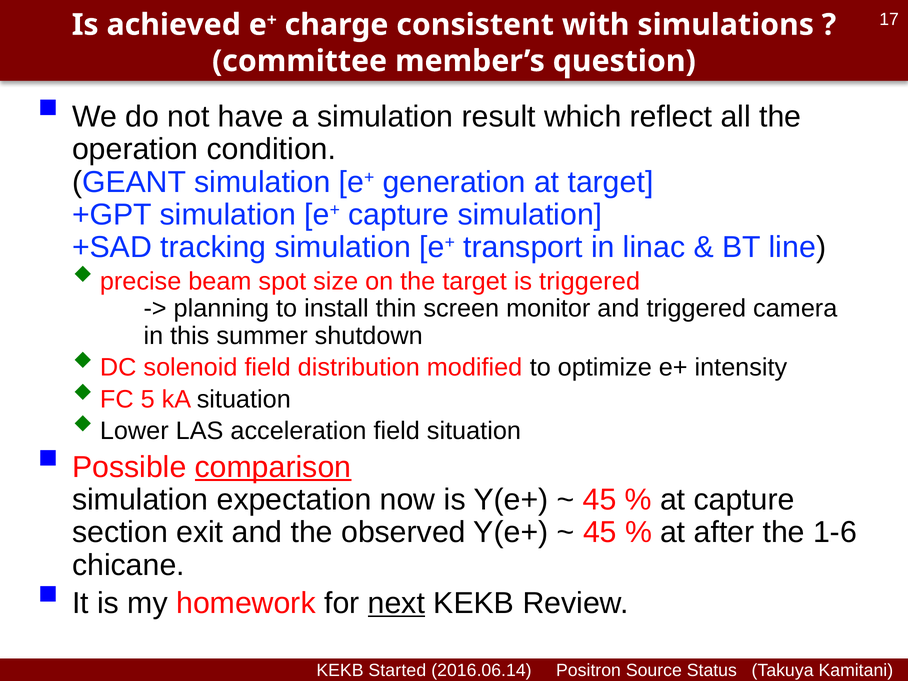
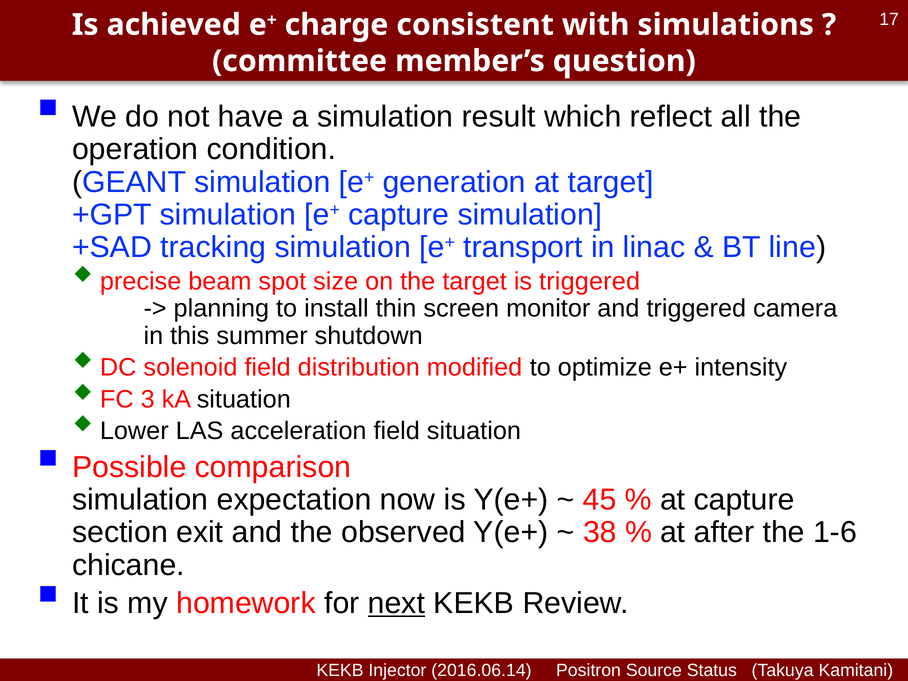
5: 5 -> 3 (148, 399)
comparison underline: present -> none (273, 467)
45: 45 -> 38 (600, 532)
Started: Started -> Injector (397, 671)
